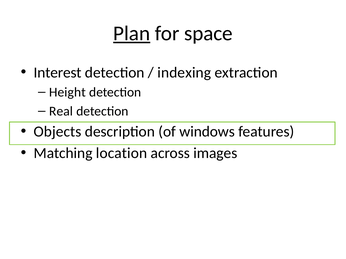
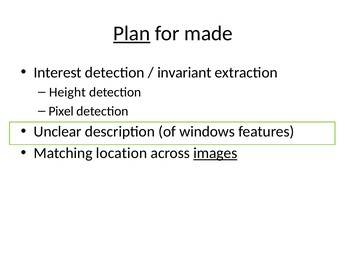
space: space -> made (208, 33)
indexing: indexing -> invariant (184, 73)
Real: Real -> Pixel (61, 111)
Objects: Objects -> Unclear (58, 132)
images underline: none -> present (215, 153)
